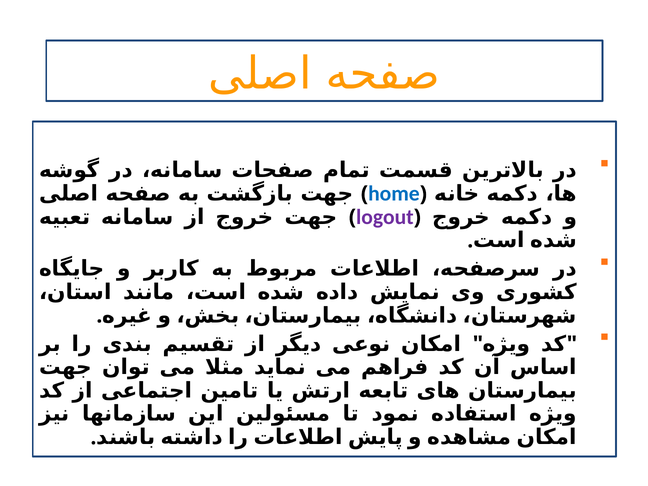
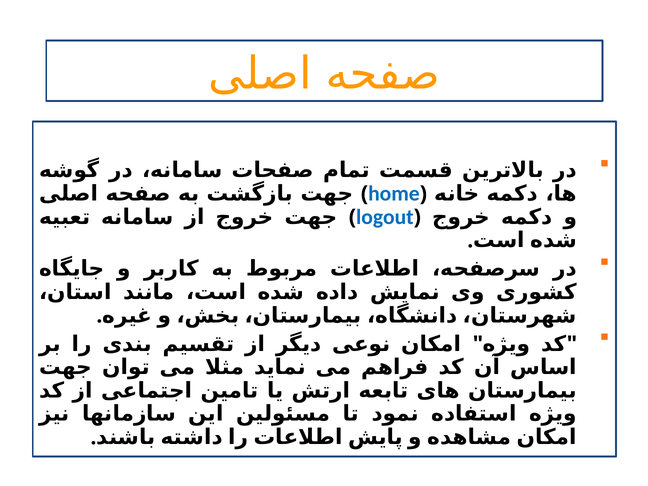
logout colour: purple -> blue (385, 217)
